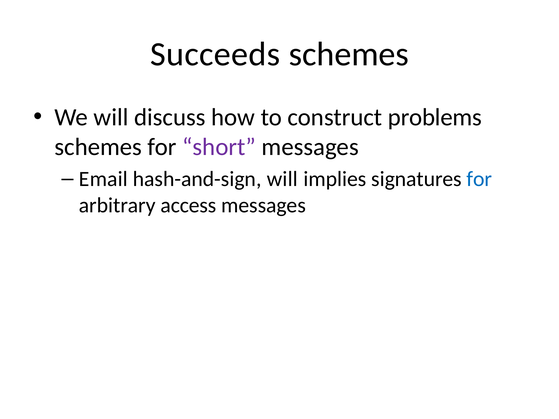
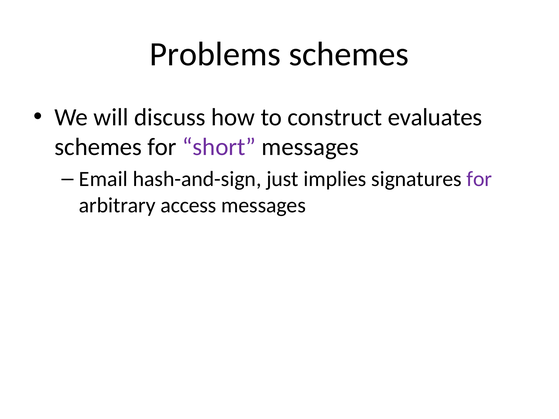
Succeeds: Succeeds -> Problems (215, 54)
problems: problems -> evaluates (435, 117)
hash-and-sign will: will -> just (282, 179)
for colour: blue -> purple (479, 179)
